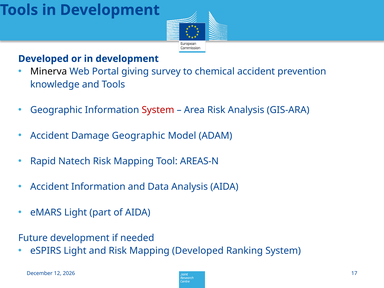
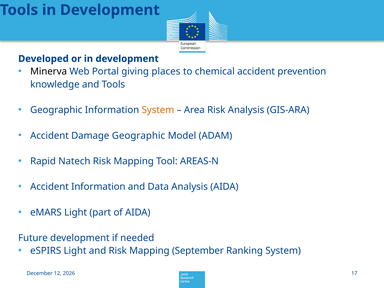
survey: survey -> places (166, 72)
System colour: red -> orange (158, 110)
Mapping Developed: Developed -> September (198, 251)
